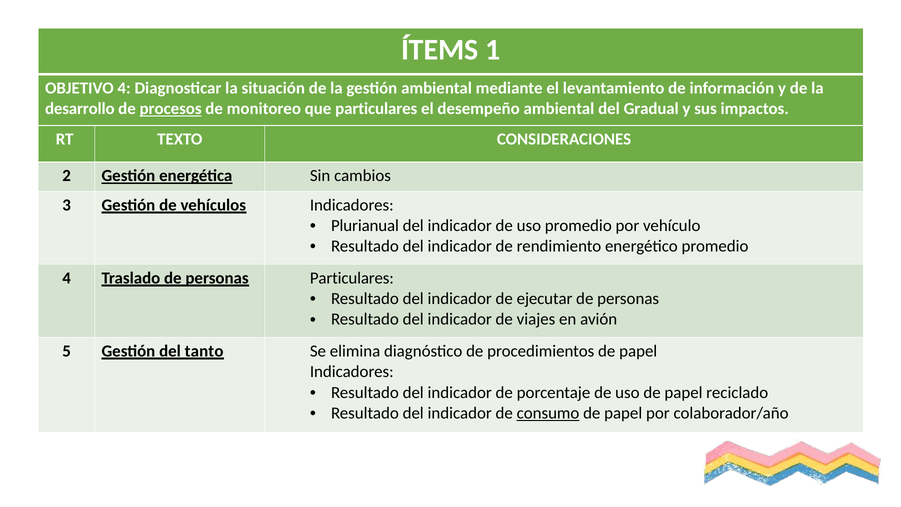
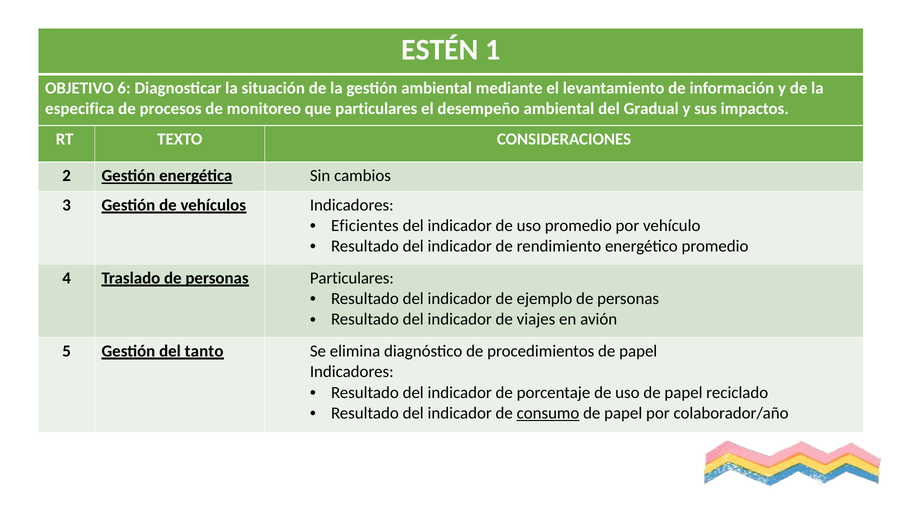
ÍTEMS: ÍTEMS -> ESTÉN (440, 50)
OBJETIVO 4: 4 -> 6 (124, 88)
desarrollo: desarrollo -> especifica (80, 109)
procesos underline: present -> none (171, 109)
Plurianual: Plurianual -> Eficientes (365, 226)
ejecutar: ejecutar -> ejemplo (545, 299)
